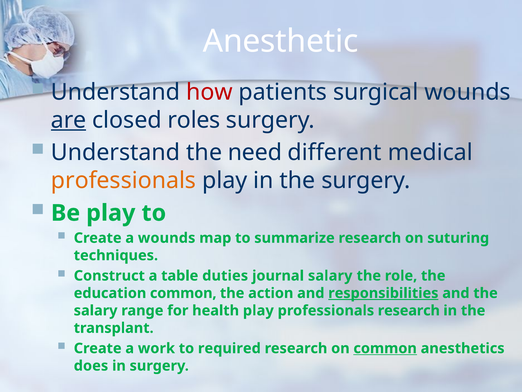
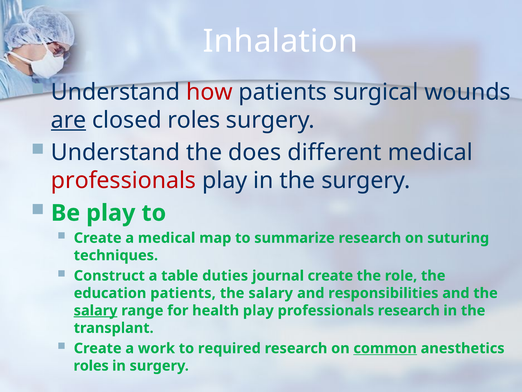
Anesthetic: Anesthetic -> Inhalation (280, 41)
need: need -> does (255, 152)
professionals colour: orange -> red (123, 180)
a wounds: wounds -> medical (167, 238)
journal salary: salary -> create (330, 275)
education common: common -> patients (183, 293)
action: action -> salary (271, 293)
responsibilities underline: present -> none (383, 293)
salary underline: none -> present (96, 310)
does: does -> roles (91, 365)
